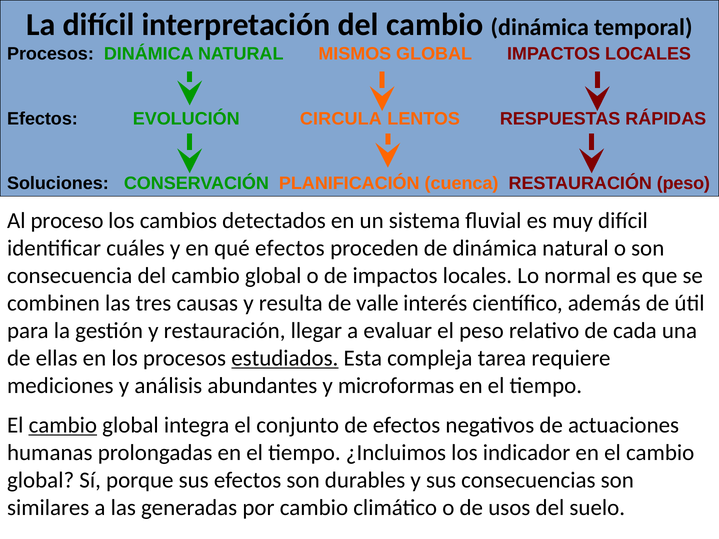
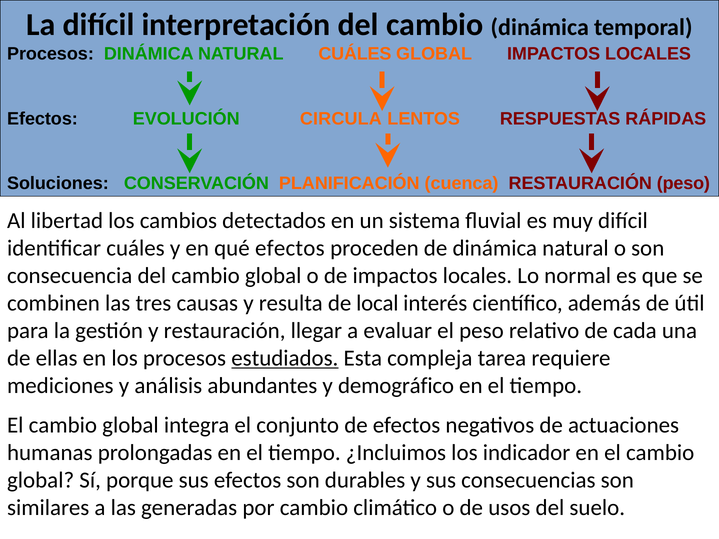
NATURAL MISMOS: MISMOS -> CUÁLES (355, 54)
proceso: proceso -> libertad (67, 221)
valle: valle -> local (377, 303)
microformas: microformas -> demográfico (396, 386)
cambio underline: present -> none (63, 425)
